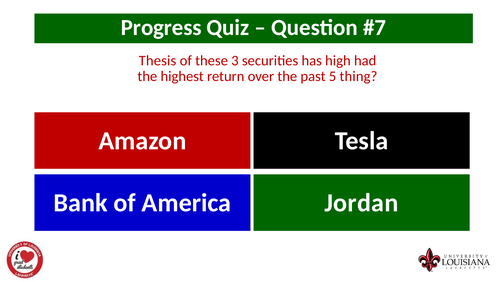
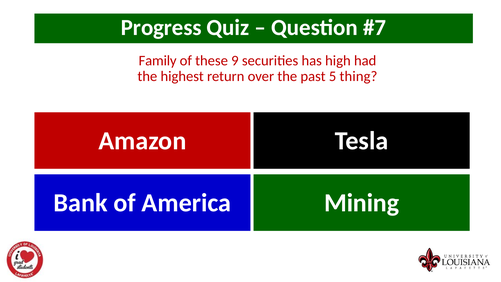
Thesis: Thesis -> Family (158, 61)
3: 3 -> 9 (235, 61)
Jordan: Jordan -> Mining (362, 203)
